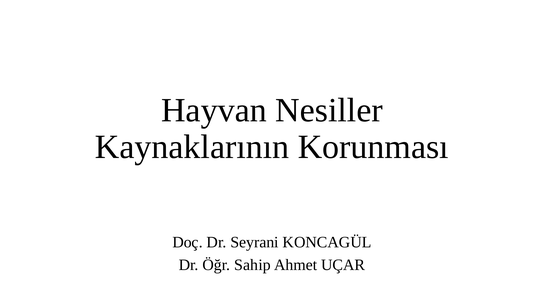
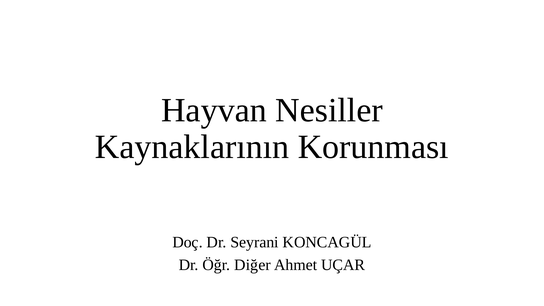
Sahip: Sahip -> Diğer (252, 265)
